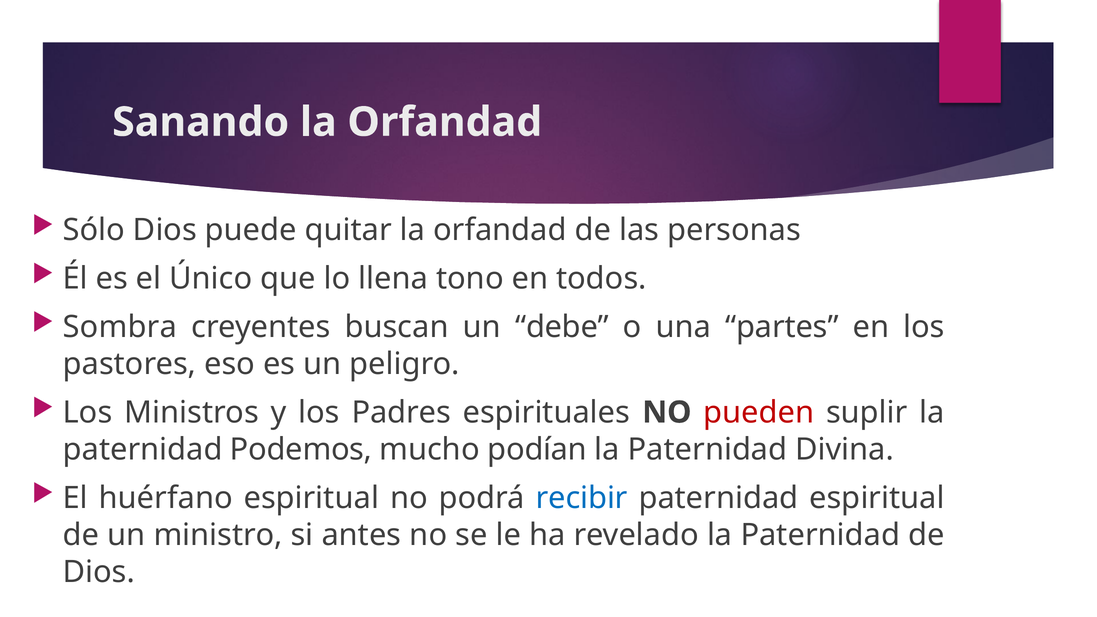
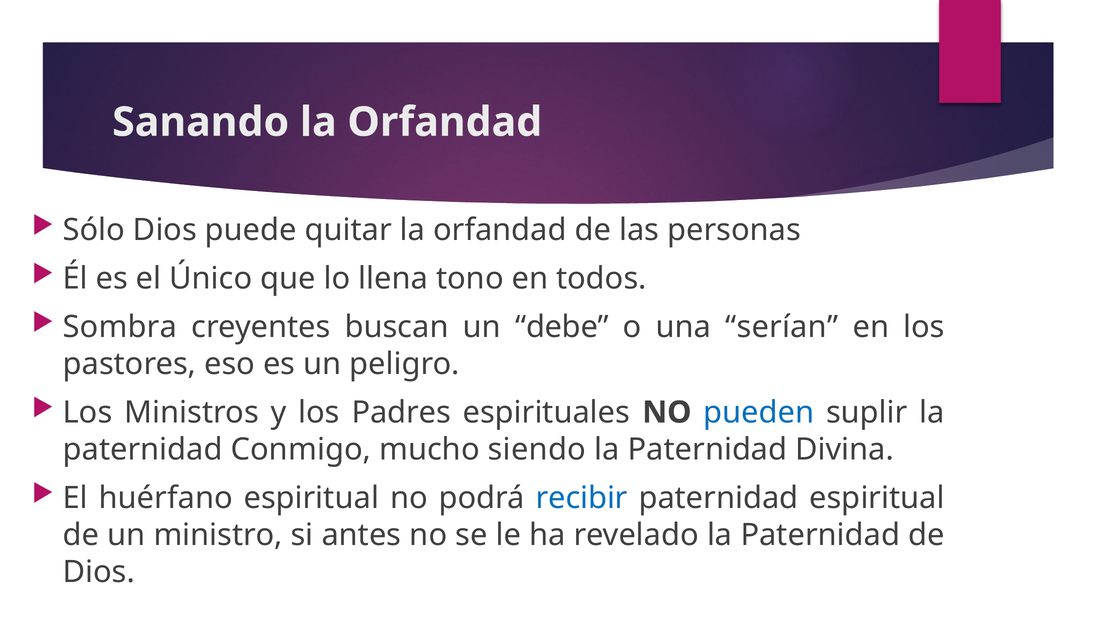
partes: partes -> serían (782, 327)
pueden colour: red -> blue (759, 412)
Podemos: Podemos -> Conmigo (301, 450)
podían: podían -> siendo (537, 450)
